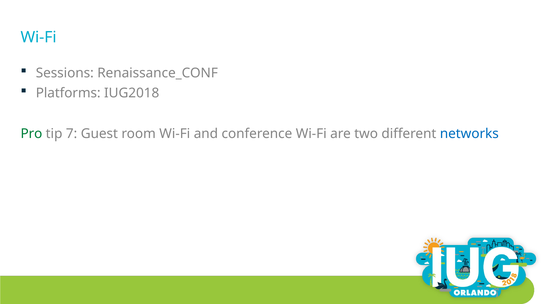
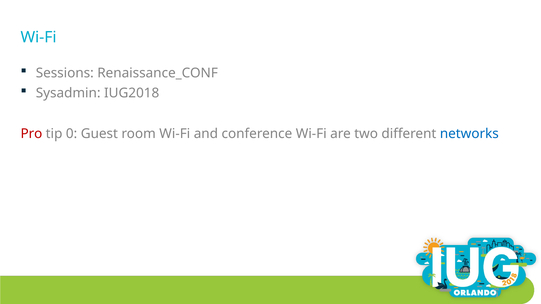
Platforms: Platforms -> Sysadmin (68, 93)
Pro colour: green -> red (31, 134)
7: 7 -> 0 (72, 134)
